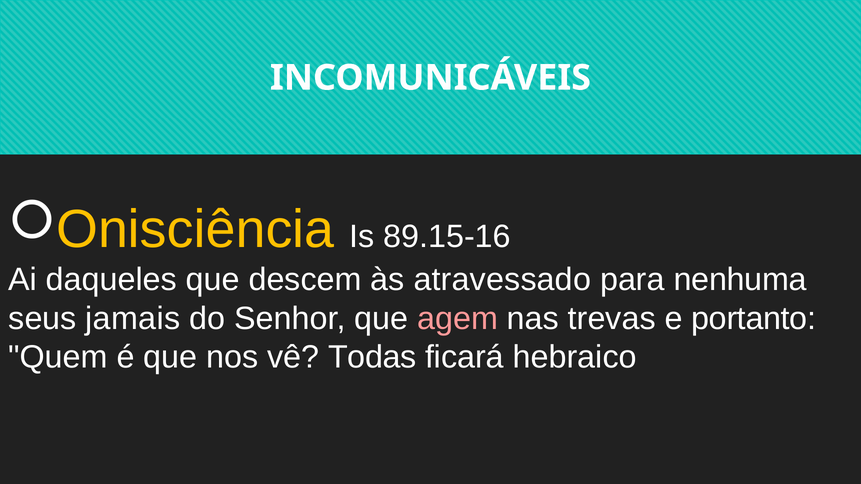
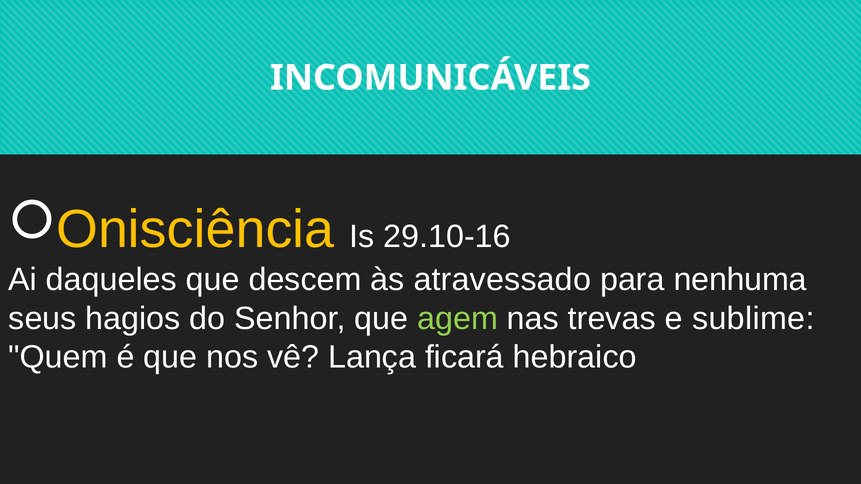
89.15-16: 89.15-16 -> 29.10-16 (447, 237)
jamais: jamais -> hagios (133, 319)
agem colour: pink -> light green (458, 319)
portanto: portanto -> sublime (753, 319)
Todas: Todas -> Lança (372, 357)
